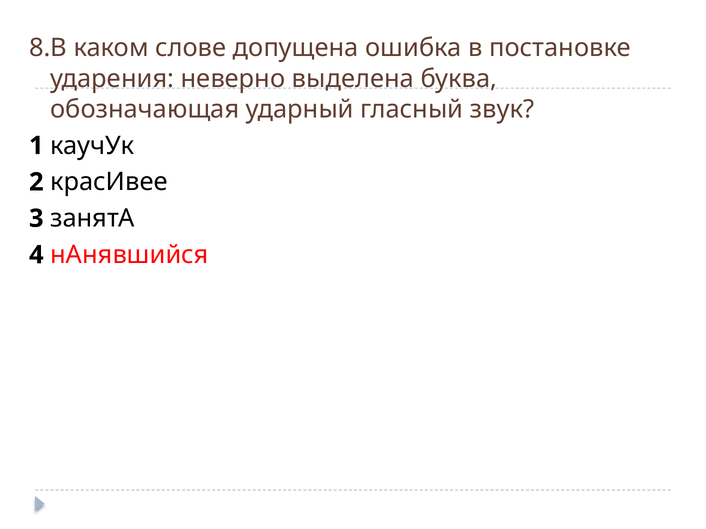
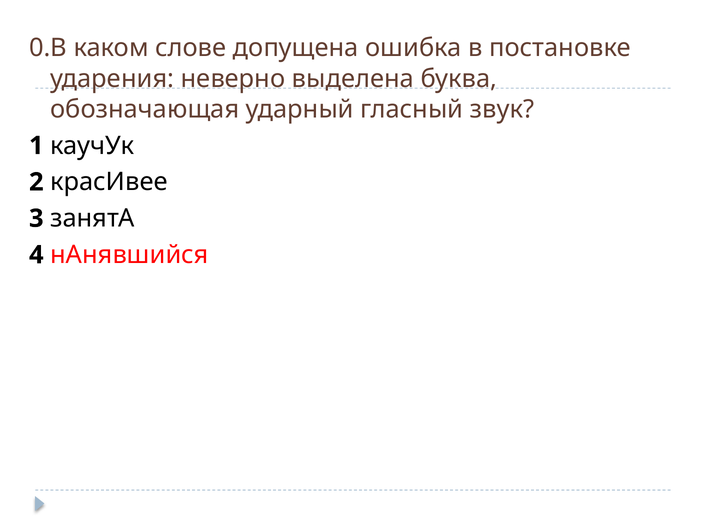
8.В: 8.В -> 0.В (48, 48)
